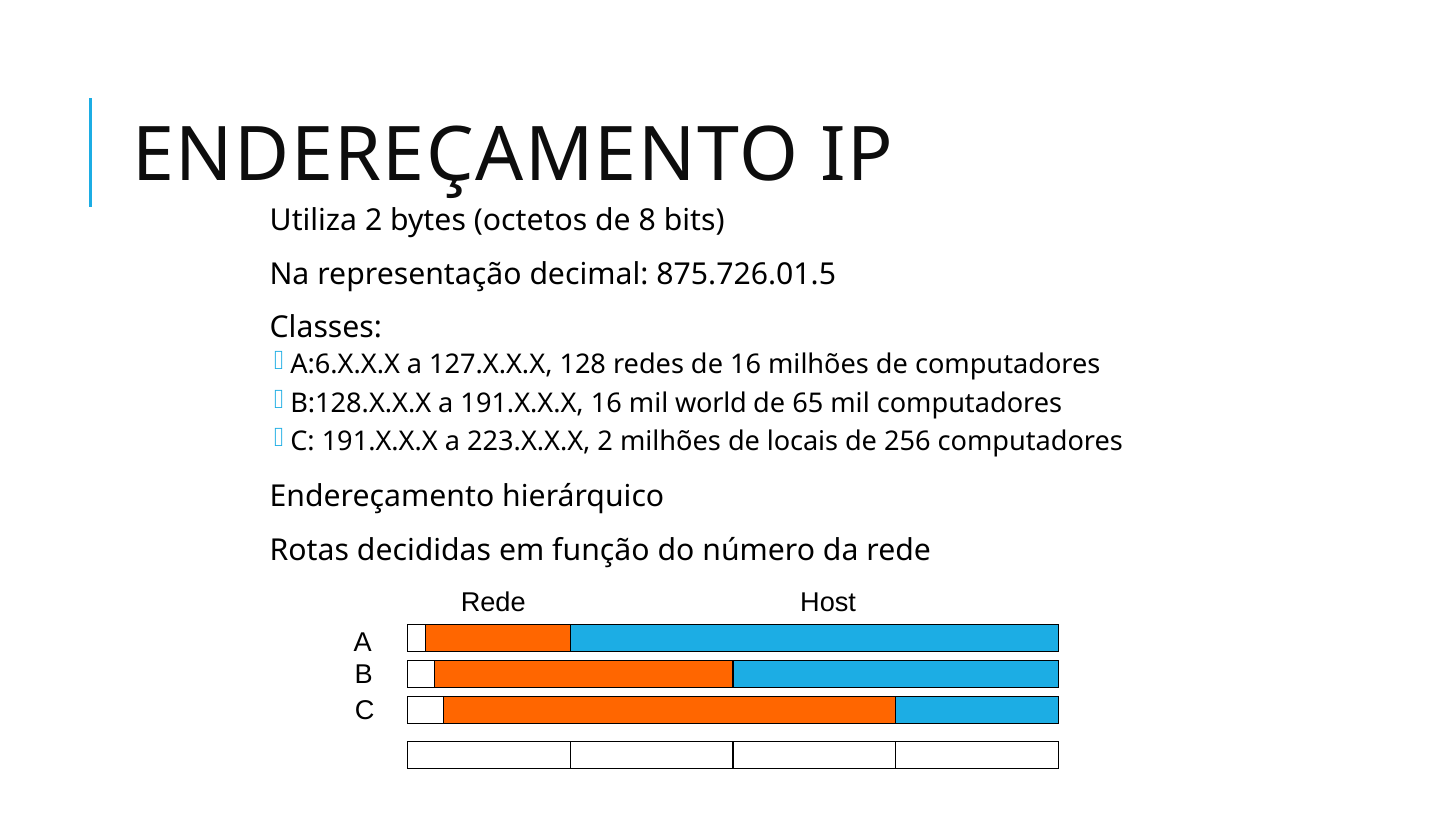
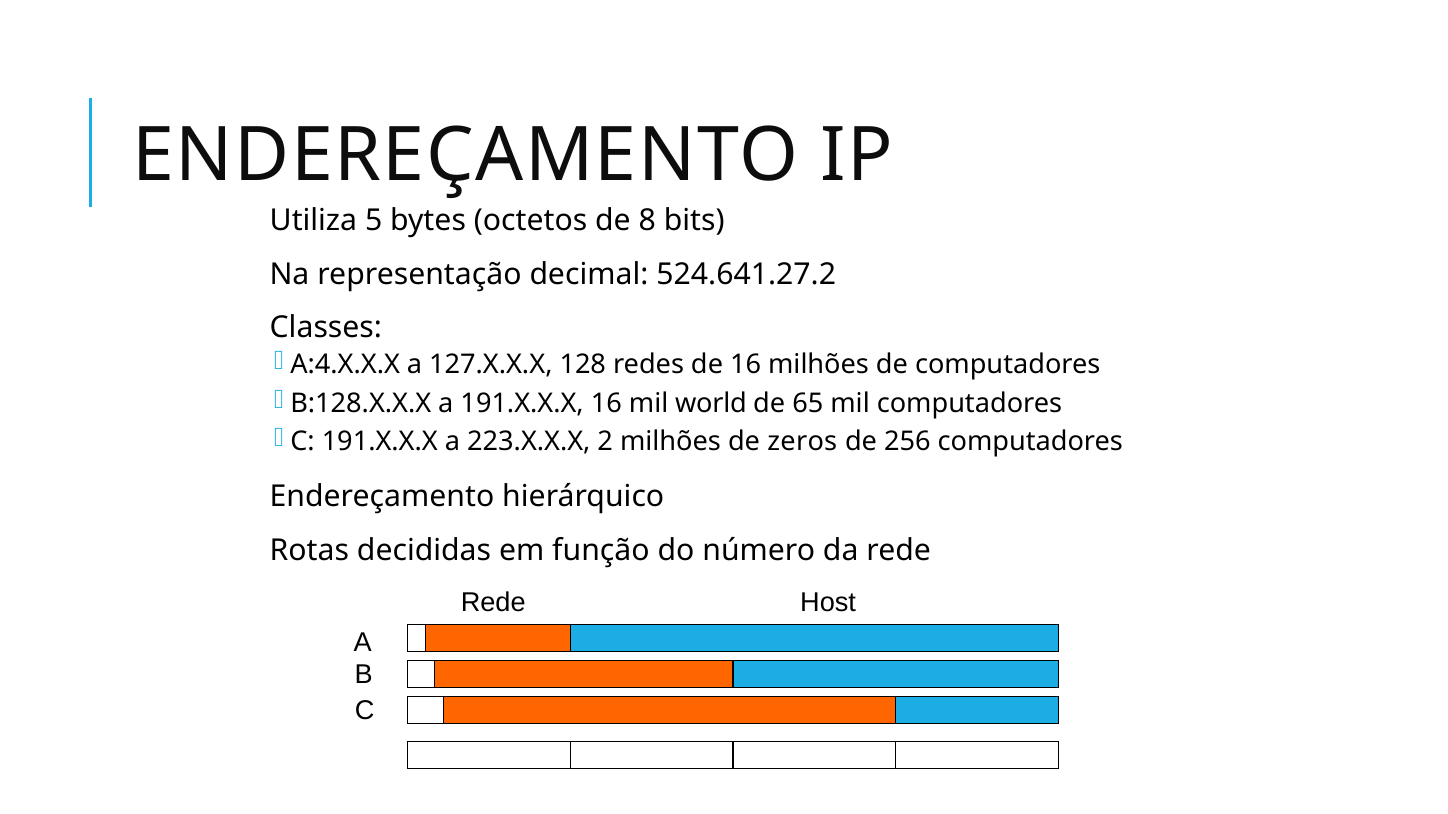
Utiliza 2: 2 -> 5 (374, 221)
875.726.01.5: 875.726.01.5 -> 524.641.27.2 (746, 274)
A:6.X.X.X: A:6.X.X.X -> A:4.X.X.X (345, 365)
locais: locais -> zeros (802, 442)
